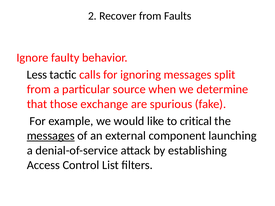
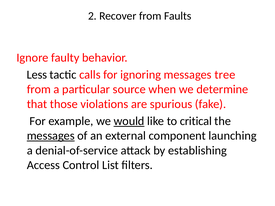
split: split -> tree (225, 75)
exchange: exchange -> violations (104, 104)
would underline: none -> present (129, 121)
